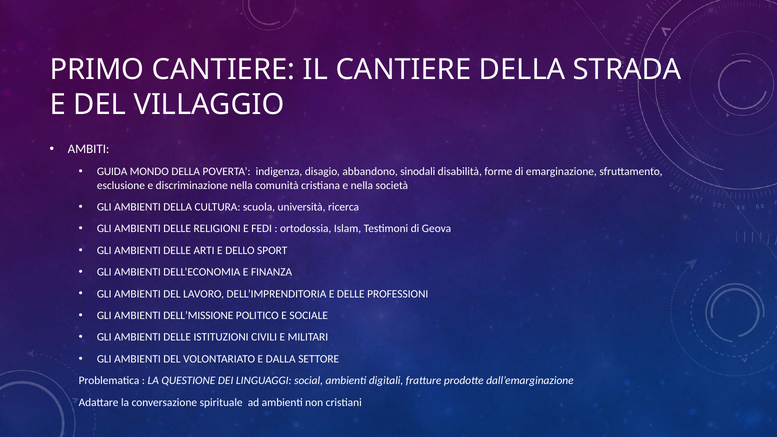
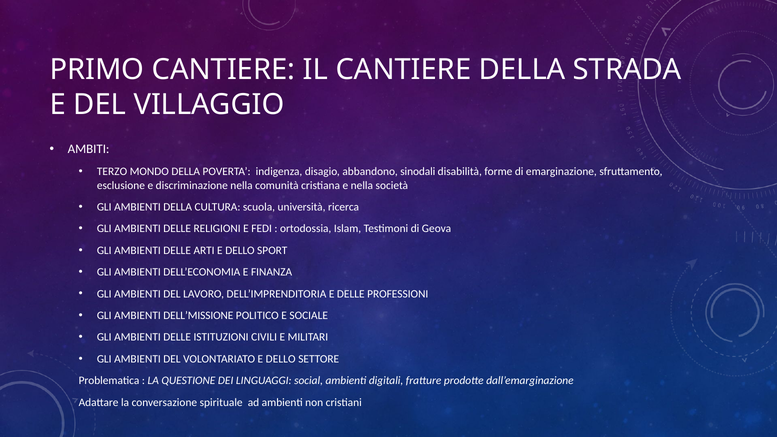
GUIDA: GUIDA -> TERZO (112, 172)
VOLONTARIATO E DALLA: DALLA -> DELLO (281, 359)
